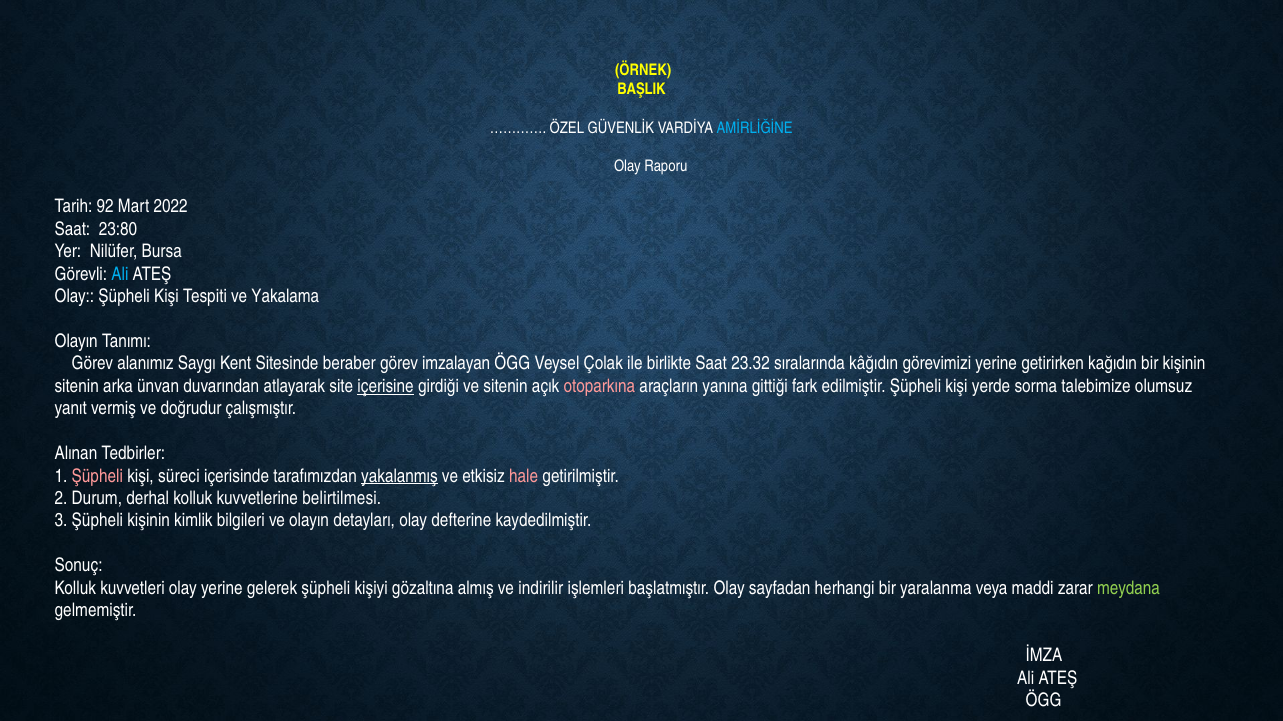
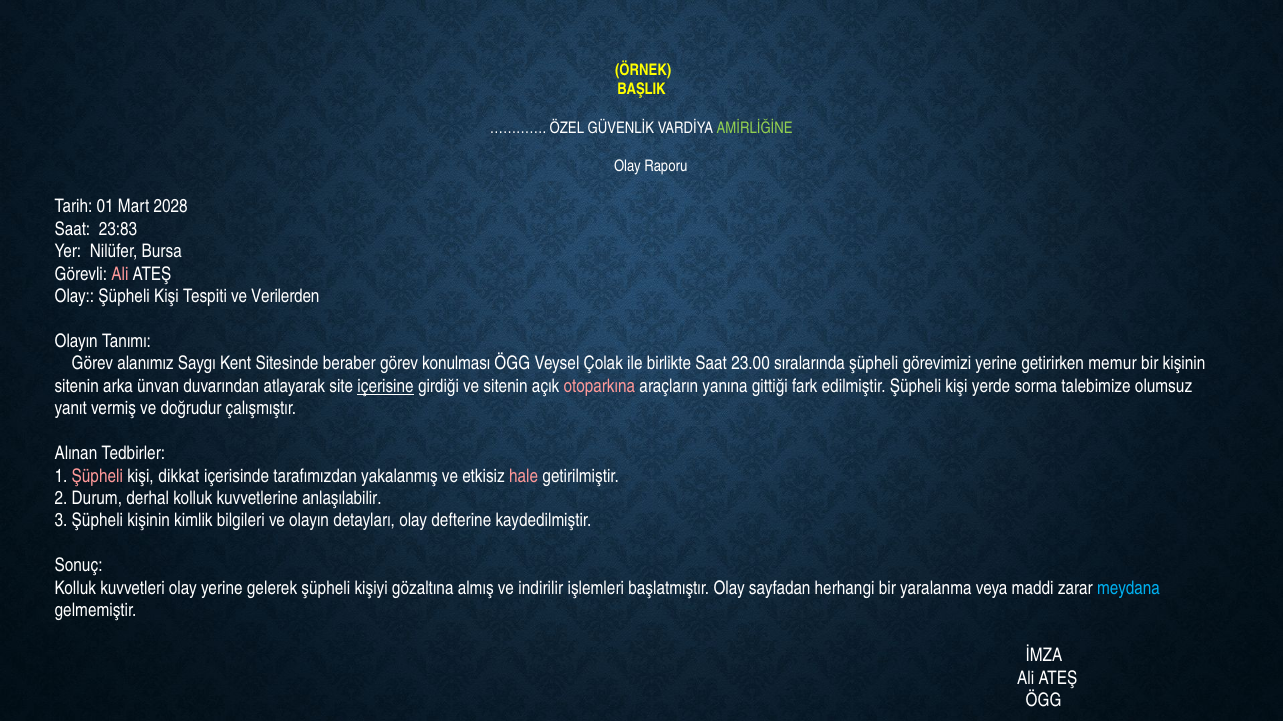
AMİRLİĞİNE colour: light blue -> light green (755, 128)
92: 92 -> 01 (105, 207)
2022: 2022 -> 2028 (171, 207)
23:80: 23:80 -> 23:83 (118, 229)
Ali colour: light blue -> pink (120, 274)
Yakalama: Yakalama -> Verilerden (285, 297)
imzalayan: imzalayan -> konulması (456, 364)
23.32: 23.32 -> 23.00 (751, 364)
sıralarında kâğıdın: kâğıdın -> şüpheli (874, 364)
kağıdın: kağıdın -> memur (1113, 364)
süreci: süreci -> dikkat (179, 476)
yakalanmış underline: present -> none (400, 476)
belirtilmesi: belirtilmesi -> anlaşılabilir (342, 499)
meydana colour: light green -> light blue (1129, 589)
